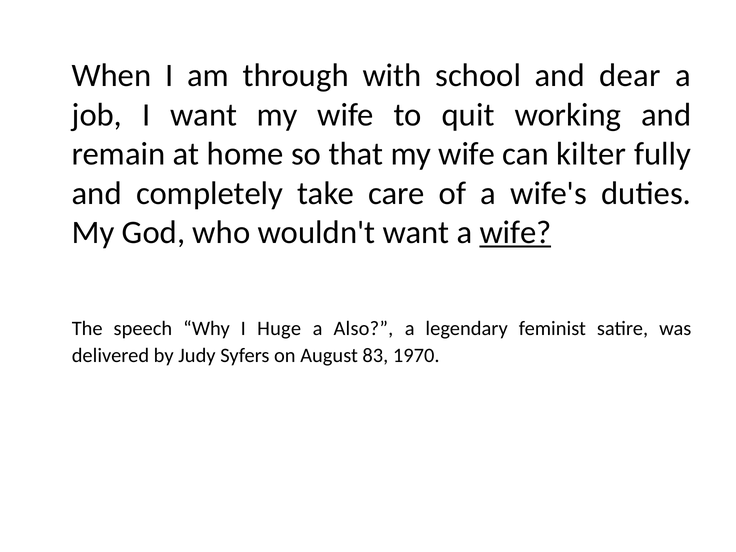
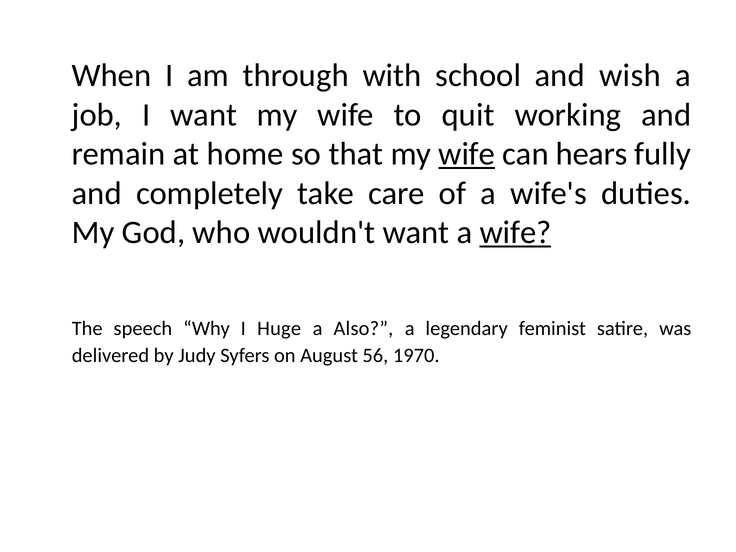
dear: dear -> wish (630, 76)
wife underline: none -> present (467, 154)
kilter: kilter -> hears (592, 154)
83: 83 -> 56 (375, 355)
